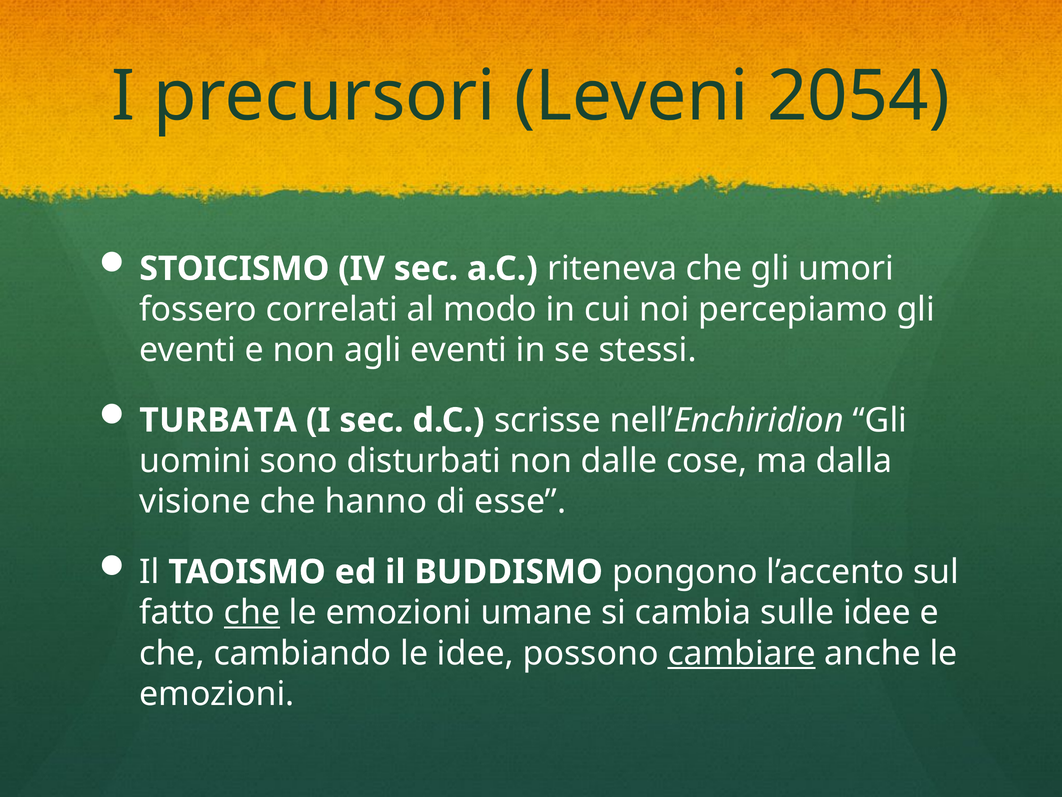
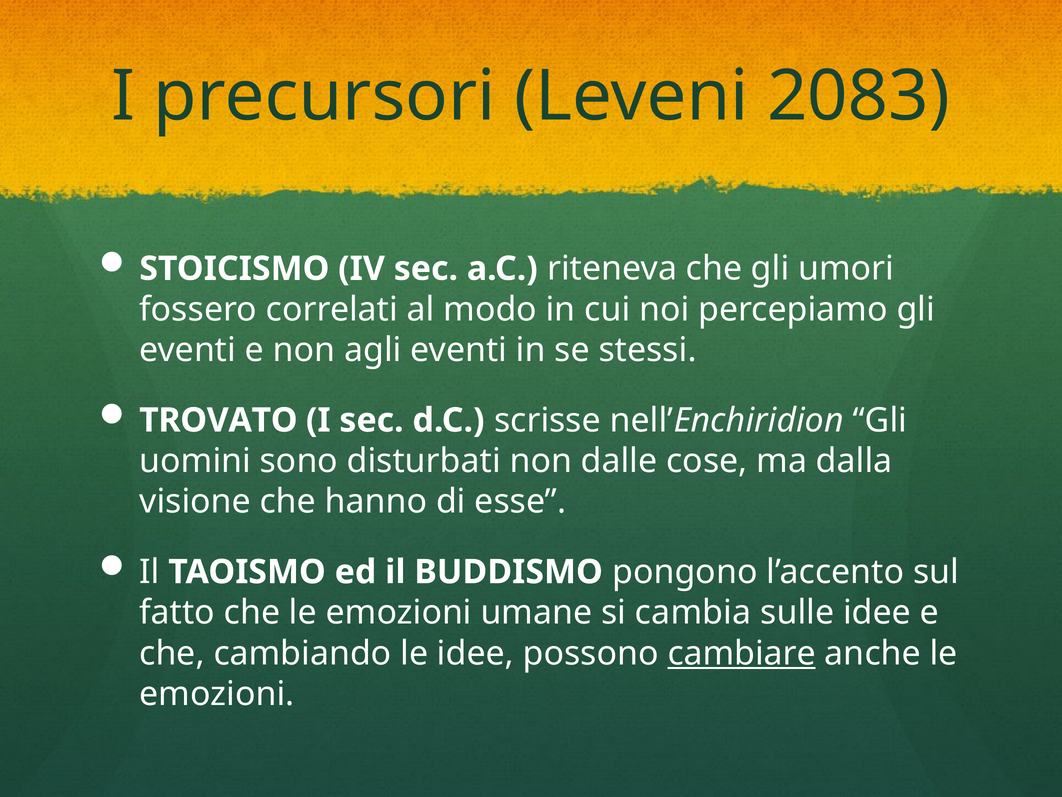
2054: 2054 -> 2083 (859, 96)
TURBATA: TURBATA -> TROVATO (218, 420)
che underline: present -> none (252, 612)
